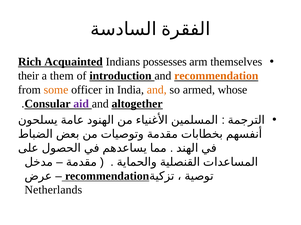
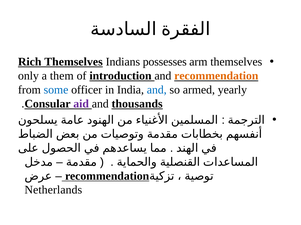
Rich Acquainted: Acquainted -> Themselves (74, 62)
their: their -> only (28, 76)
some colour: orange -> blue (56, 90)
and colour: orange -> blue (157, 90)
whose: whose -> yearly (232, 90)
altogether: altogether -> thousands (137, 104)
